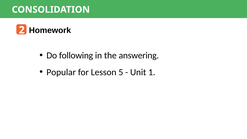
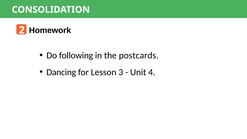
answering: answering -> postcards (139, 55)
Popular: Popular -> Dancing (61, 72)
5: 5 -> 3 (121, 72)
1: 1 -> 4 (152, 72)
